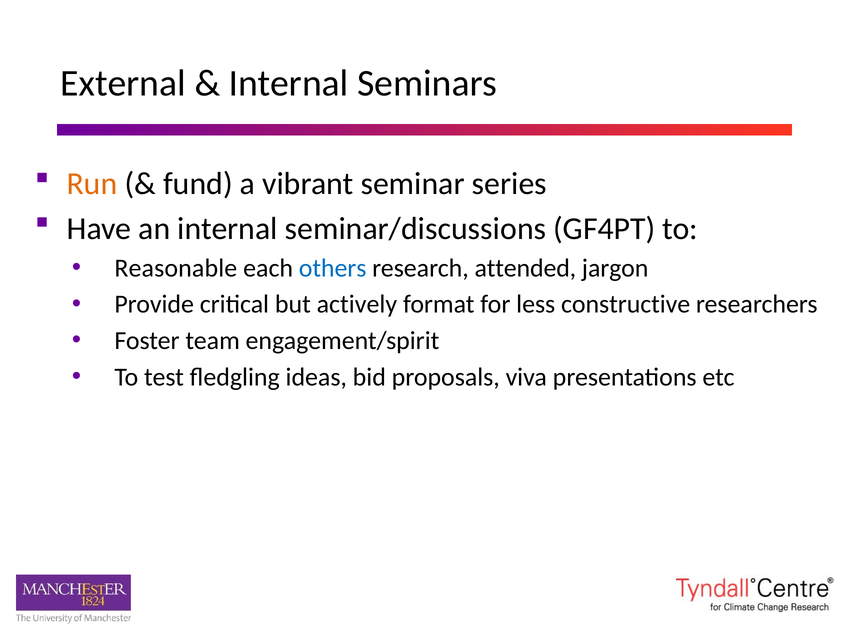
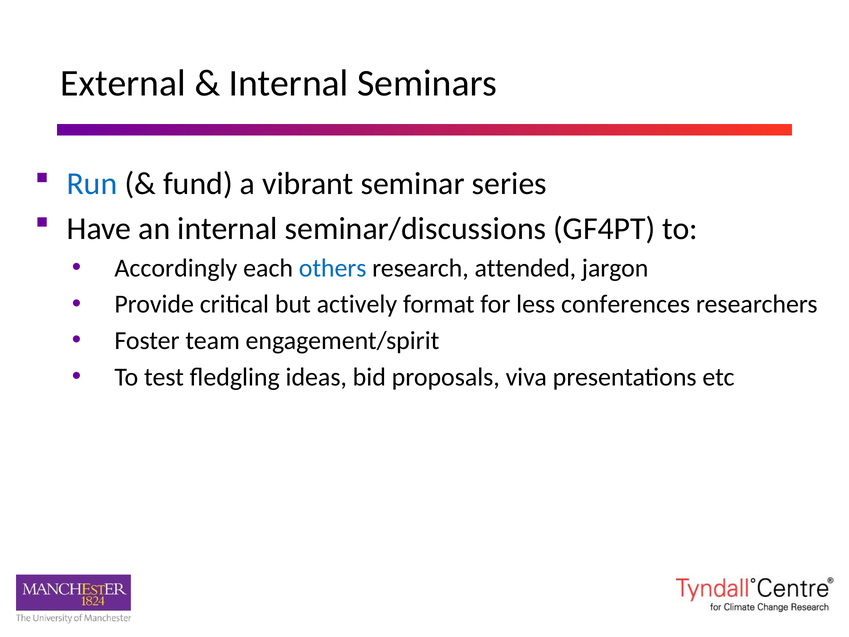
Run colour: orange -> blue (92, 184)
Reasonable: Reasonable -> Accordingly (176, 268)
constructive: constructive -> conferences (626, 304)
